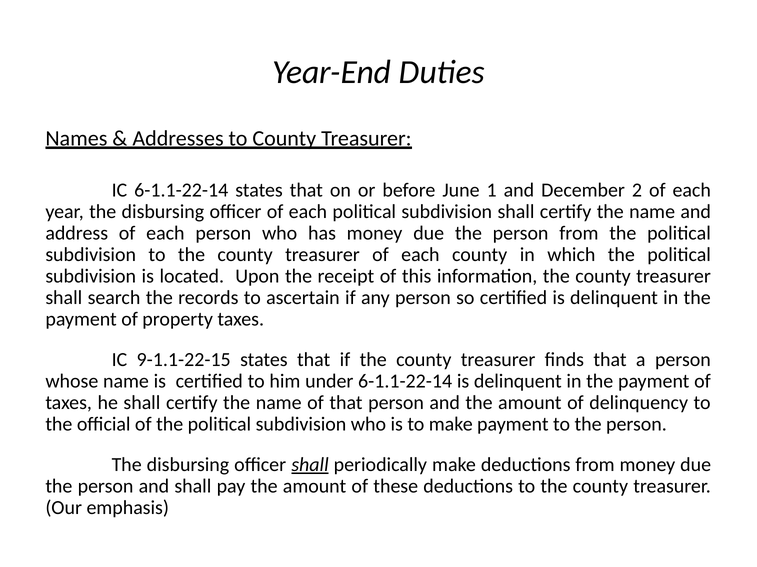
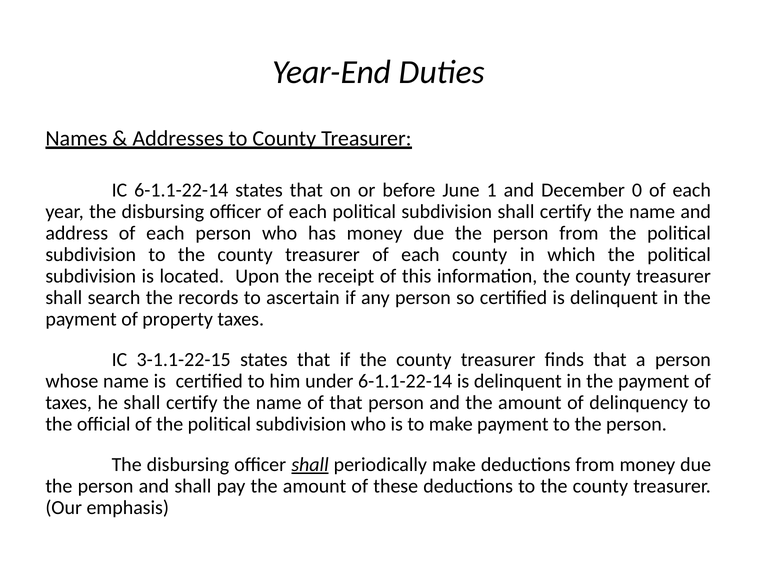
2: 2 -> 0 (637, 190)
9-1.1-22-15: 9-1.1-22-15 -> 3-1.1-22-15 (184, 360)
